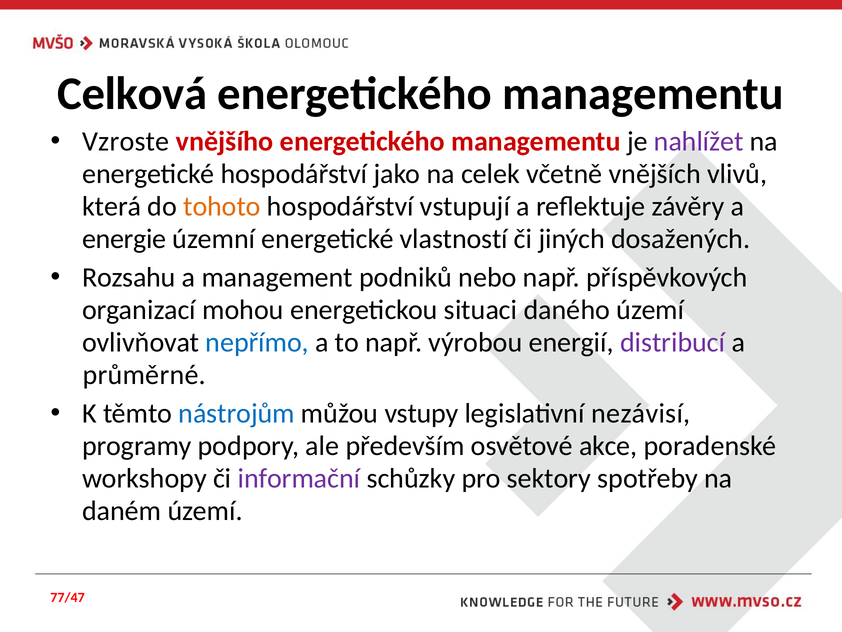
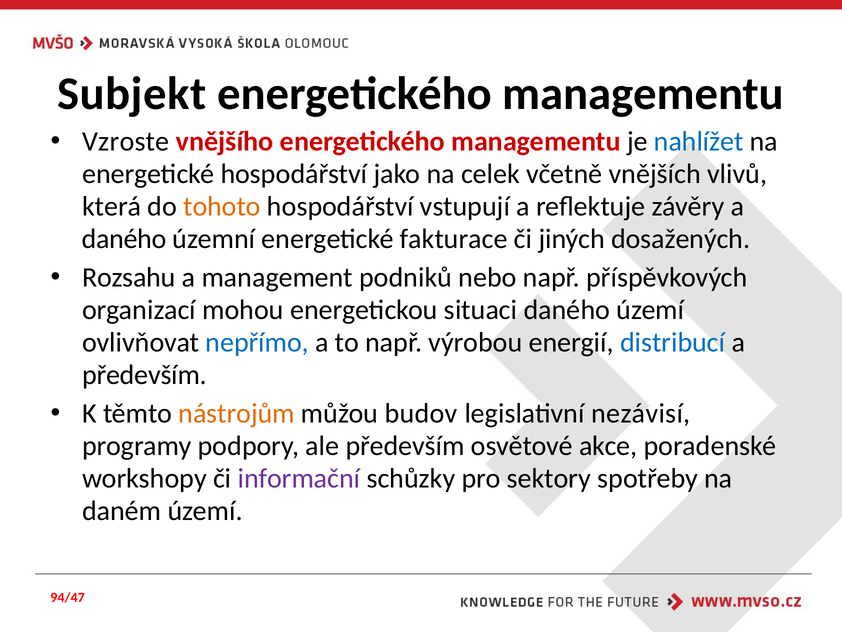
Celková: Celková -> Subjekt (132, 94)
nahlížet colour: purple -> blue (699, 141)
energie: energie -> daného (124, 239)
vlastností: vlastností -> fakturace (454, 239)
distribucí colour: purple -> blue (673, 342)
průměrné: průměrné -> především (144, 375)
nástrojům colour: blue -> orange (237, 413)
vstupy: vstupy -> budov (421, 413)
77/47: 77/47 -> 94/47 (68, 597)
